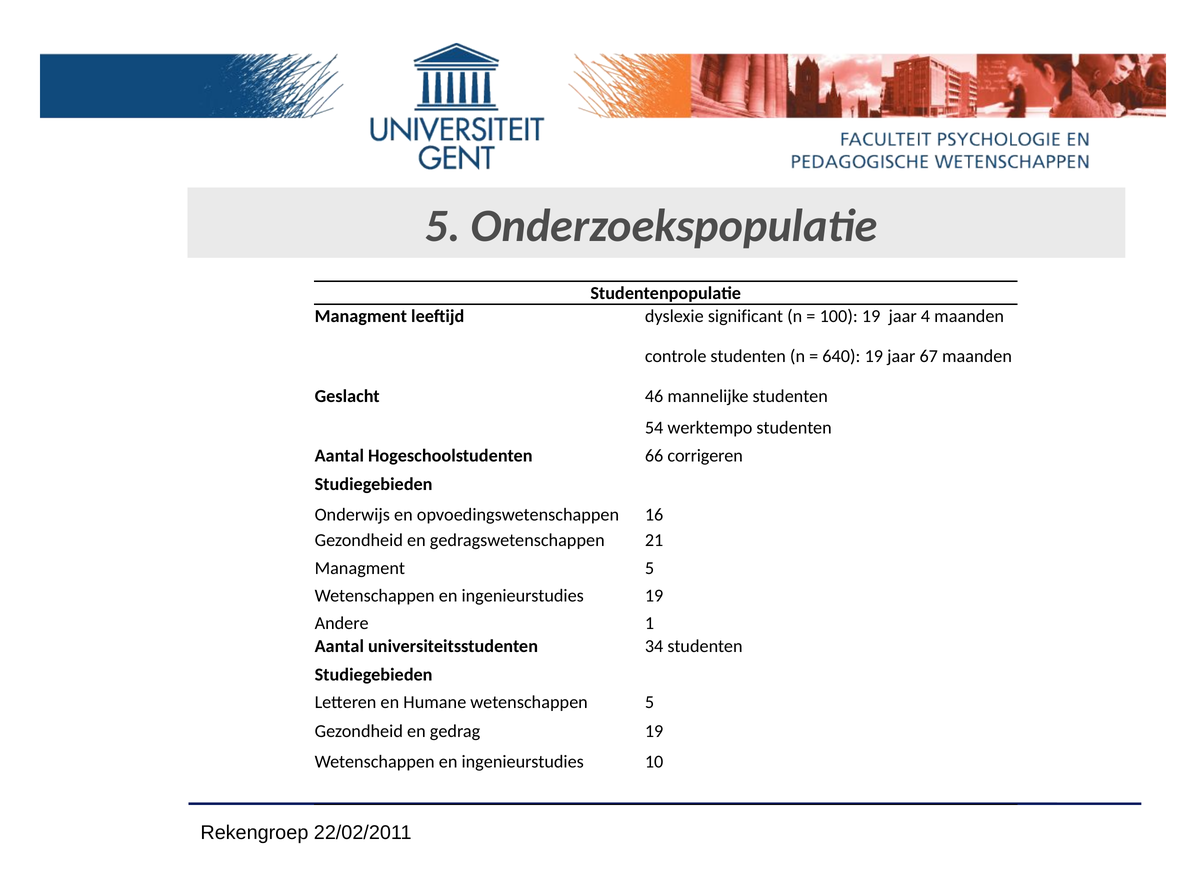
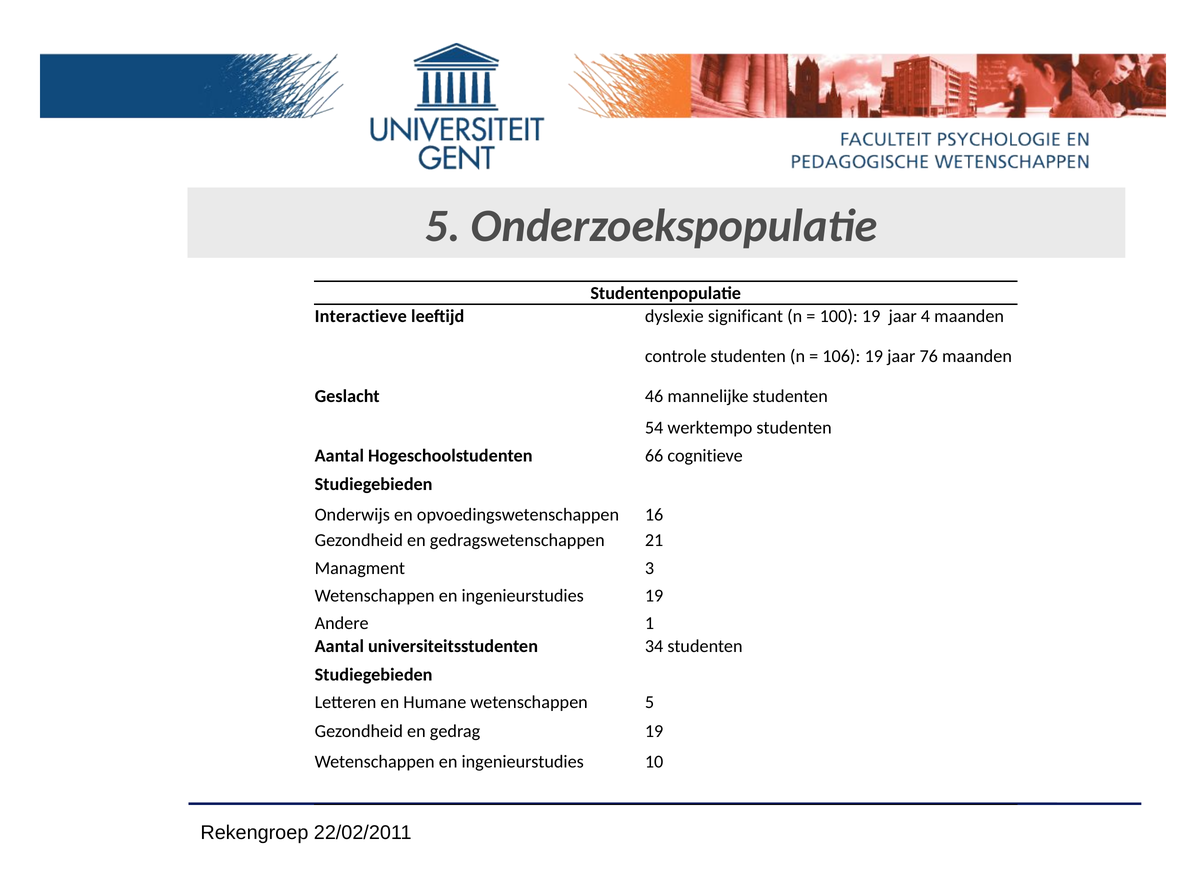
Managment: Managment -> Interactieve (361, 316)
640: 640 -> 106 (841, 356)
67: 67 -> 76 (929, 356)
corrigeren: corrigeren -> cognitieve (705, 456)
Managment 5: 5 -> 3 (649, 568)
